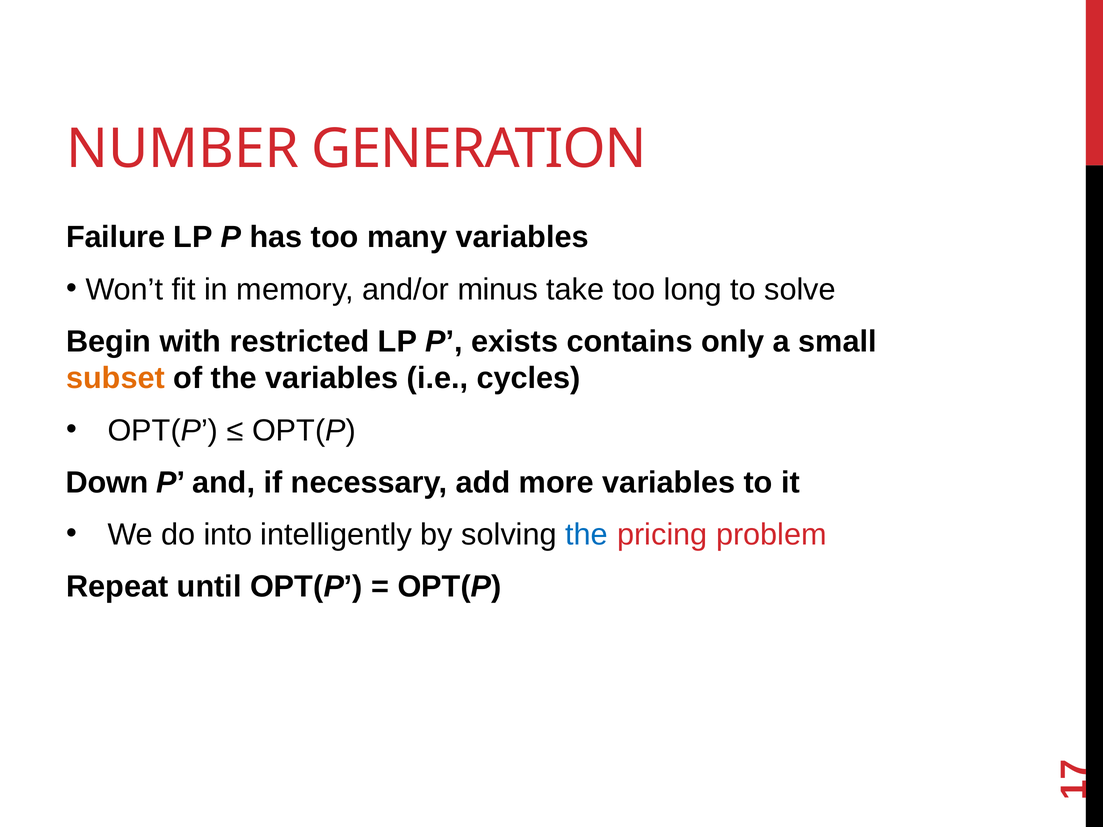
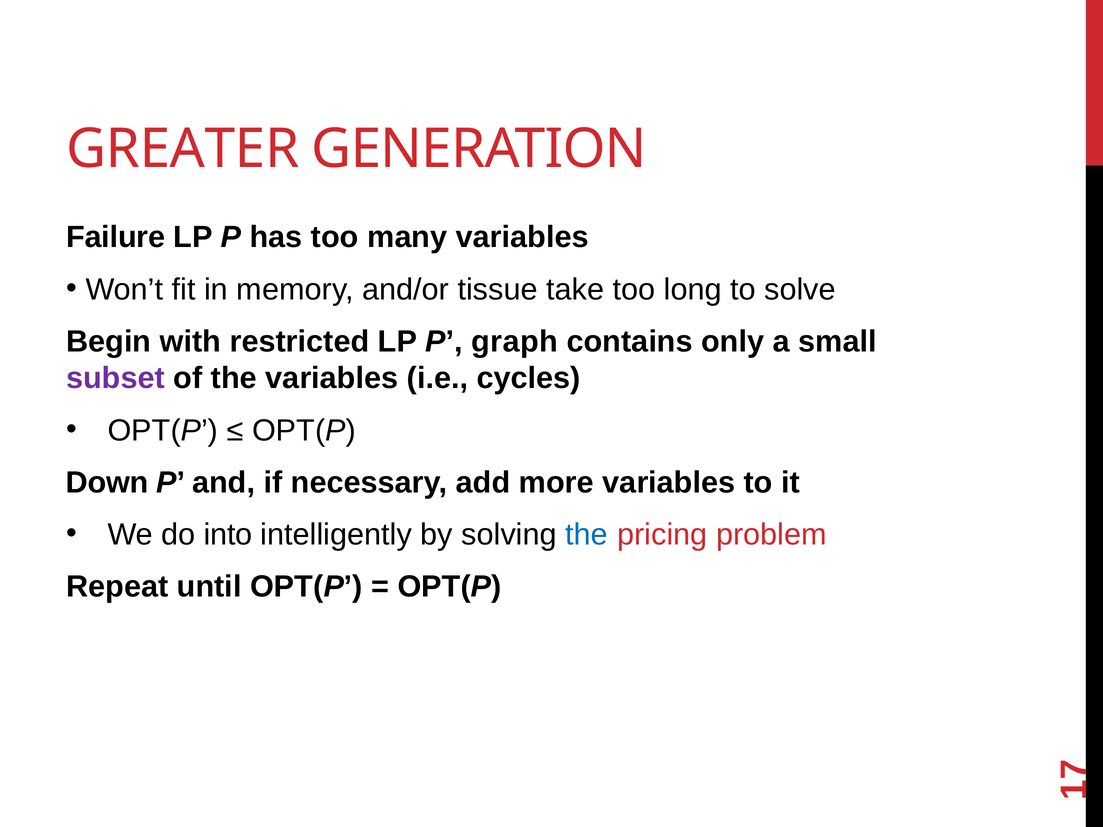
NUMBER: NUMBER -> GREATER (183, 149)
minus: minus -> tissue (498, 290)
exists: exists -> graph (515, 342)
subset colour: orange -> purple (116, 378)
